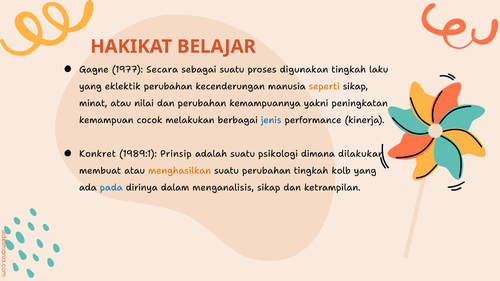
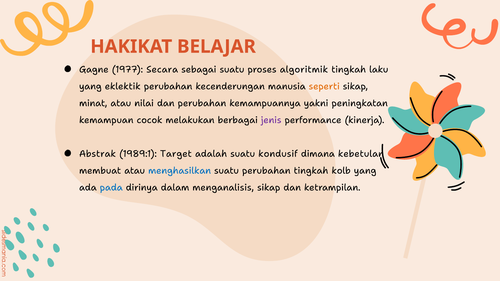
digunakan: digunakan -> algoritmik (304, 69)
jenis colour: blue -> purple (271, 120)
Konkret: Konkret -> Abstrak (98, 154)
Prinsip: Prinsip -> Target (176, 154)
psikologi: psikologi -> kondusif (278, 154)
dilakukan: dilakukan -> kebetulan (361, 154)
menghasilkan colour: orange -> blue (180, 171)
